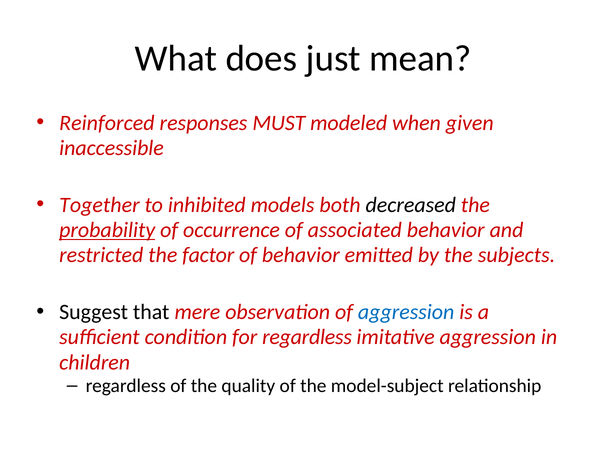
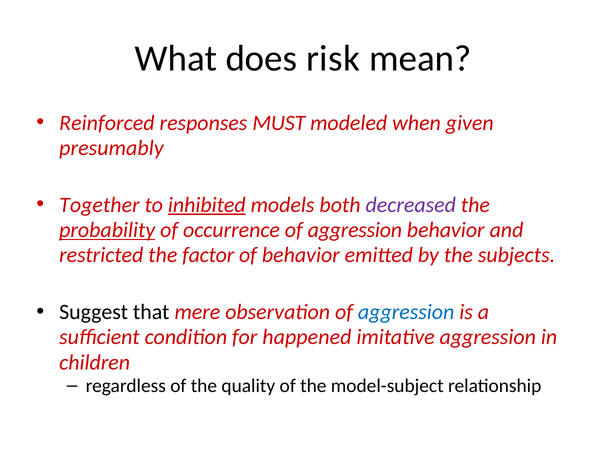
just: just -> risk (333, 59)
inaccessible: inaccessible -> presumably (111, 148)
inhibited underline: none -> present (207, 205)
decreased colour: black -> purple (411, 205)
occurrence of associated: associated -> aggression (355, 230)
for regardless: regardless -> happened (307, 337)
